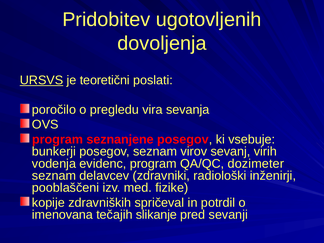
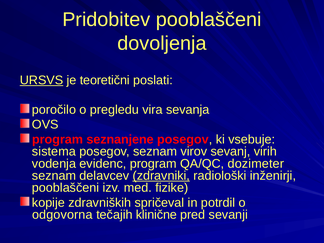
Pridobitev ugotovljenih: ugotovljenih -> pooblaščeni (209, 20)
bunkerji: bunkerji -> sistema (54, 151)
zdravniki underline: none -> present (161, 176)
imenovana: imenovana -> odgovorna (62, 215)
slikanje: slikanje -> klinične (156, 215)
